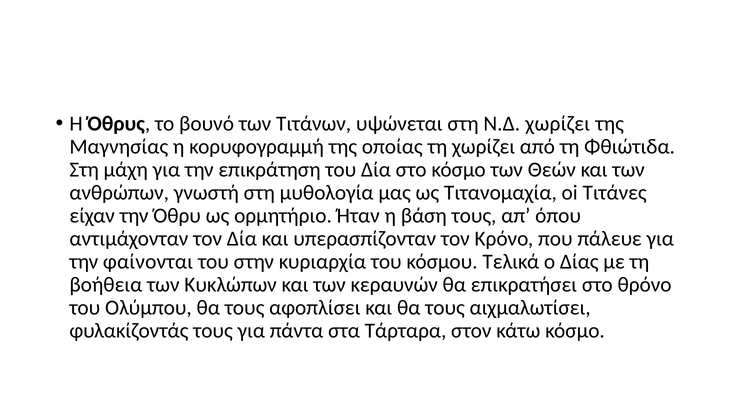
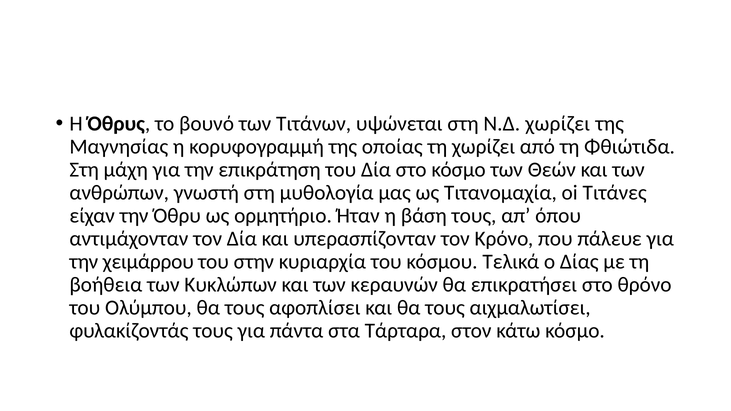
φαίνονται: φαίνονται -> χειμάρρου (148, 262)
